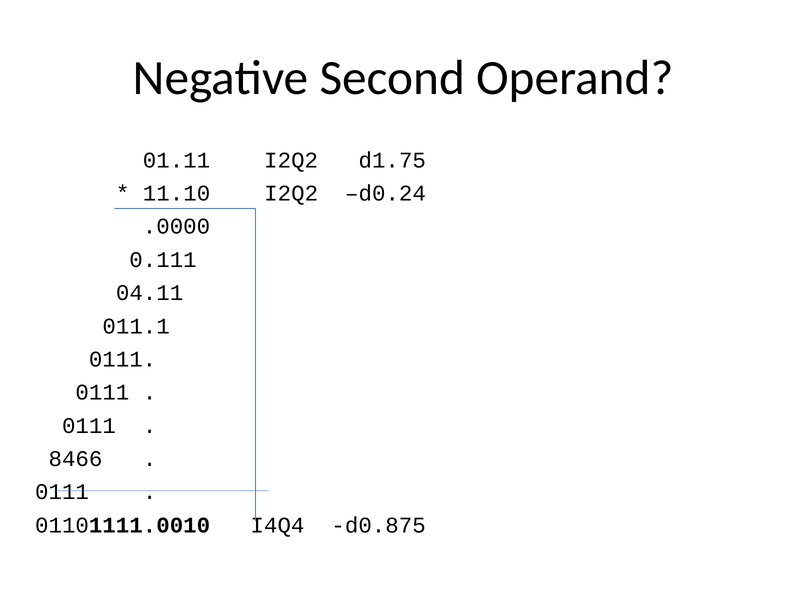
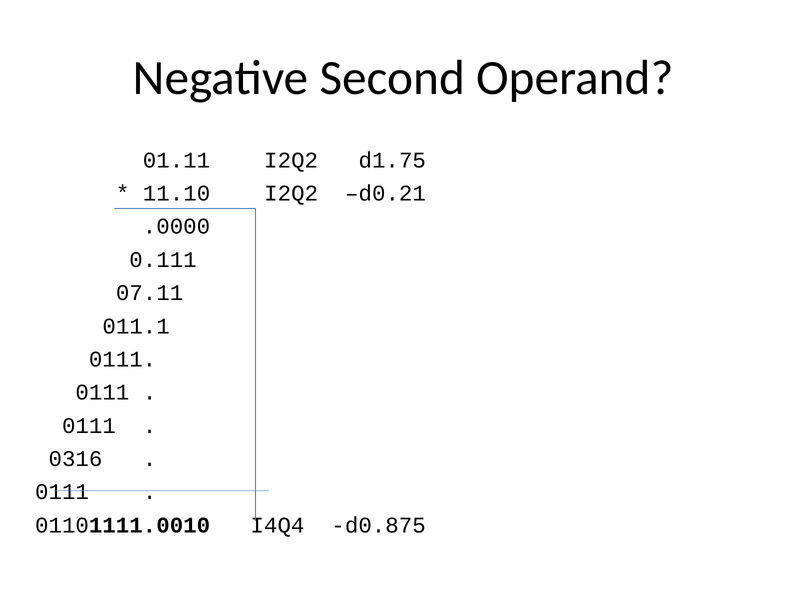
d0.24: d0.24 -> d0.21 (386, 193)
04.11: 04.11 -> 07.11 (150, 293)
8466: 8466 -> 0316 (75, 459)
